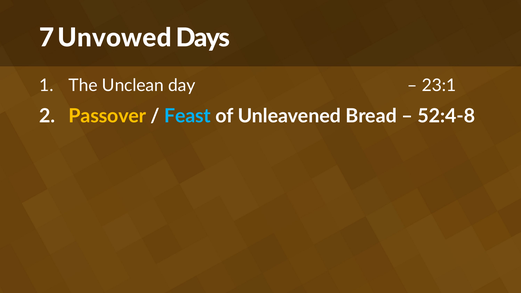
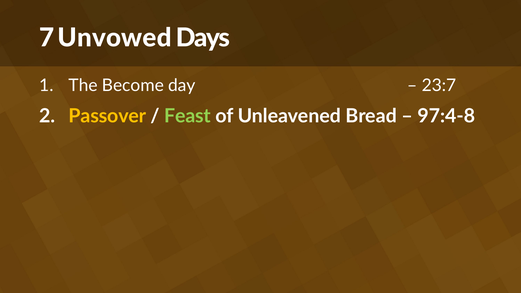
Unclean: Unclean -> Become (133, 86)
23:1: 23:1 -> 23:7 (439, 86)
Feast colour: light blue -> light green (188, 116)
52:4-8: 52:4-8 -> 97:4-8 (446, 116)
